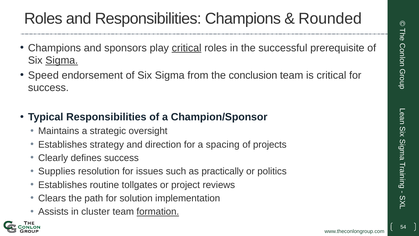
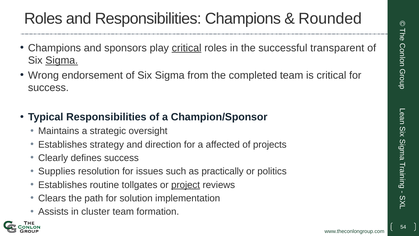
prerequisite: prerequisite -> transparent (337, 48)
Speed: Speed -> Wrong (43, 75)
conclusion: conclusion -> completed (253, 75)
spacing: spacing -> affected (223, 144)
project underline: none -> present (186, 185)
formation underline: present -> none (158, 212)
